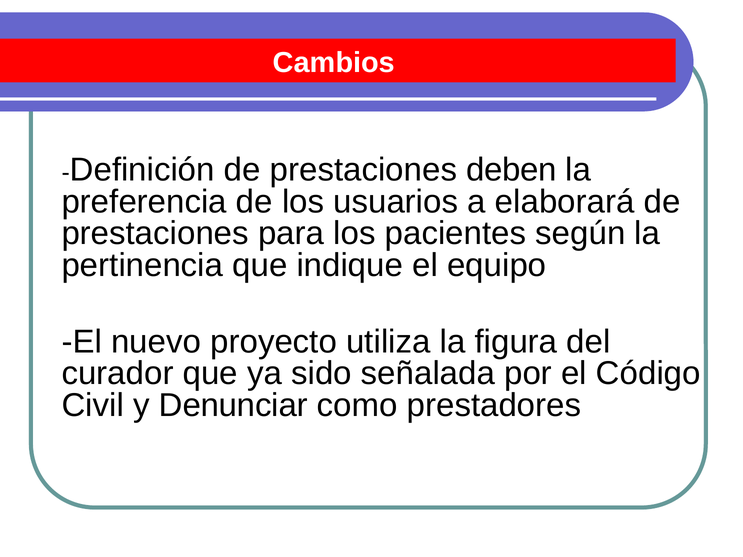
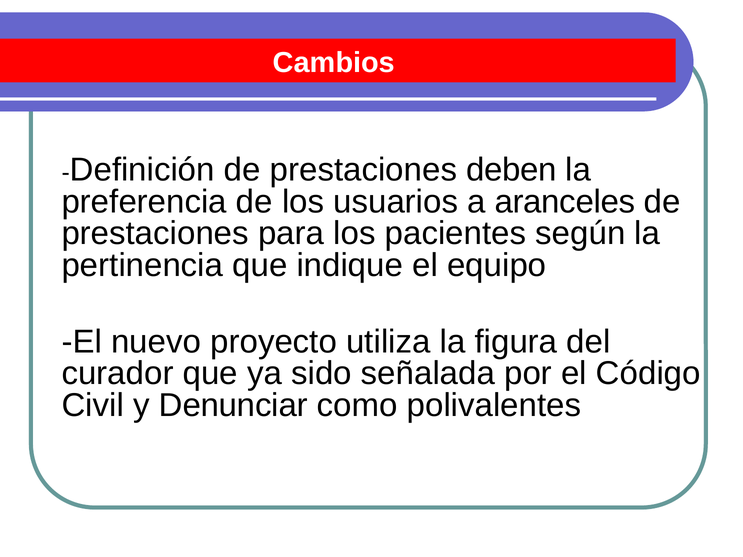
elaborará: elaborará -> aranceles (565, 202)
prestadores: prestadores -> polivalentes (494, 405)
